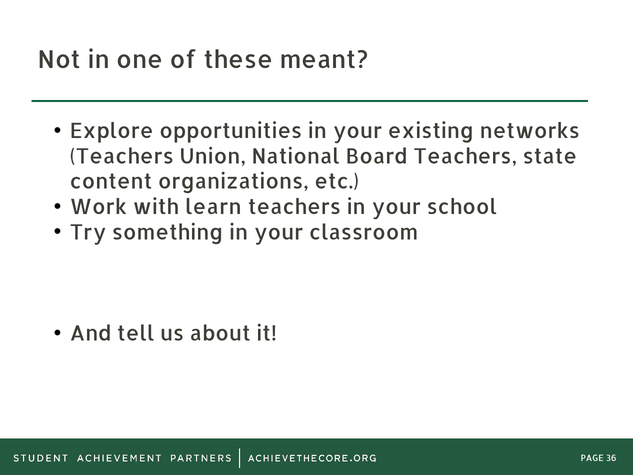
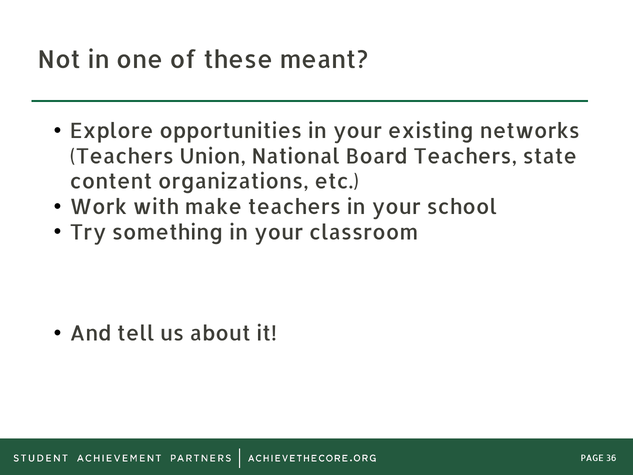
learn: learn -> make (213, 207)
